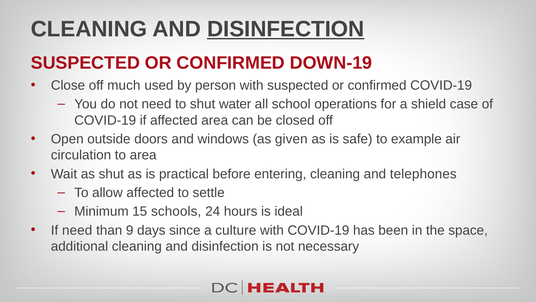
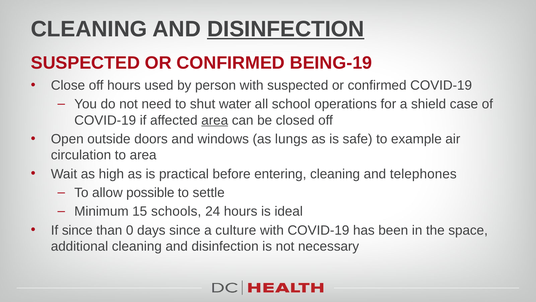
DOWN-19: DOWN-19 -> BEING-19 (331, 63)
off much: much -> hours (124, 85)
area underline: none -> present (215, 120)
given: given -> lungs (291, 139)
as shut: shut -> high (111, 174)
allow affected: affected -> possible (150, 192)
If need: need -> since (77, 230)
9: 9 -> 0 (130, 230)
